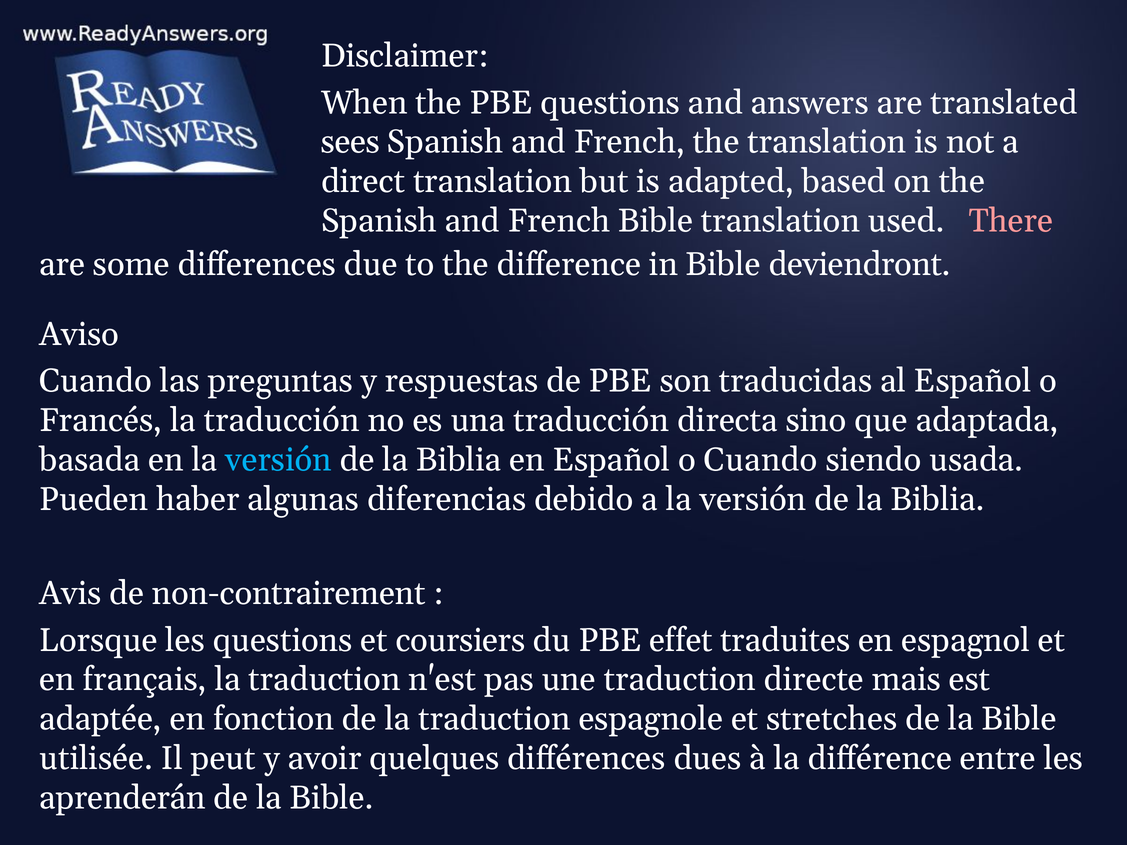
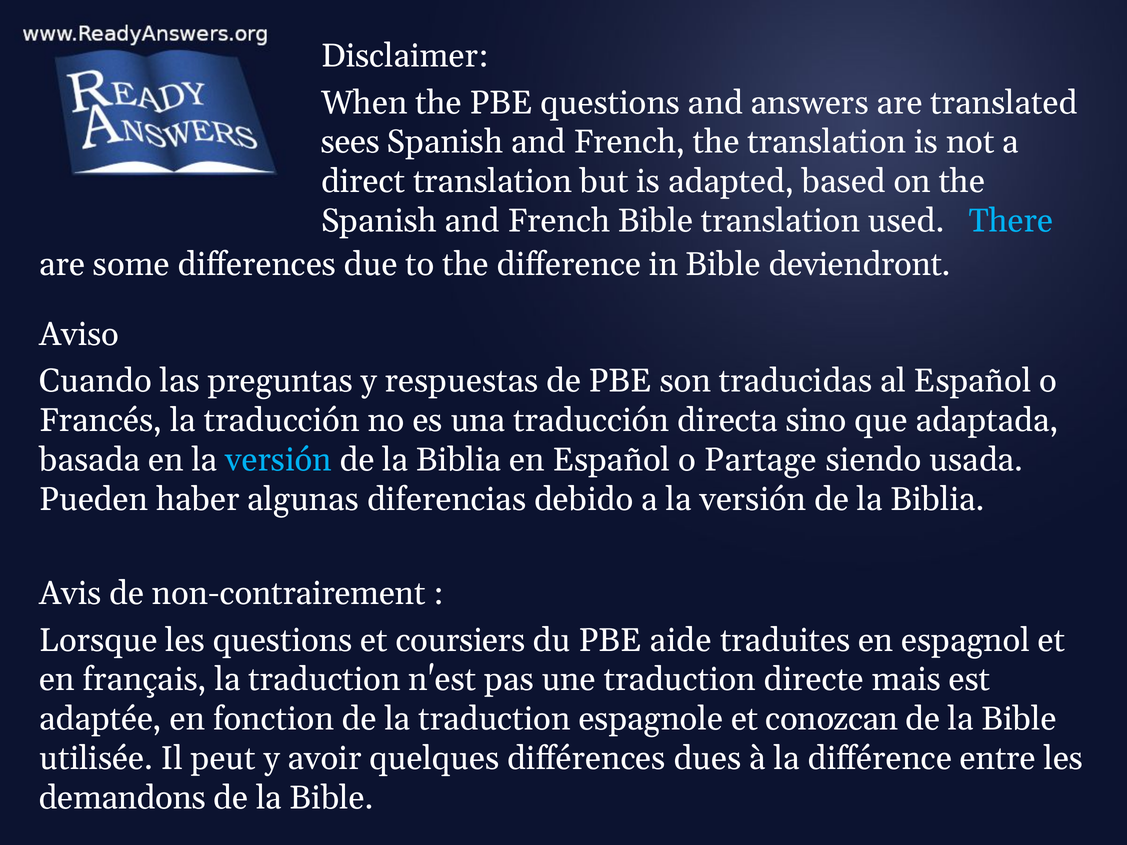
There colour: pink -> light blue (1011, 221)
o Cuando: Cuando -> Partage (761, 460)
effet: effet -> aide (681, 640)
stretches: stretches -> conozcan (832, 719)
aprenderán: aprenderán -> demandons (123, 798)
